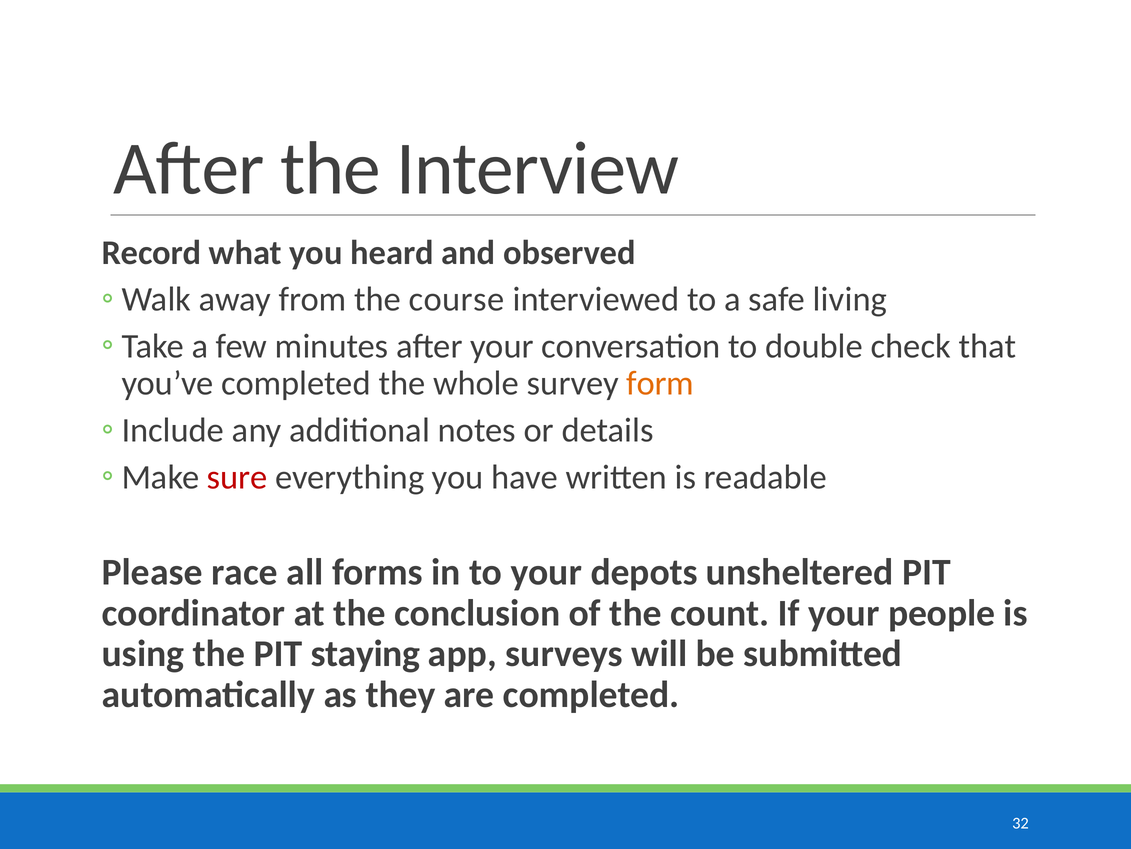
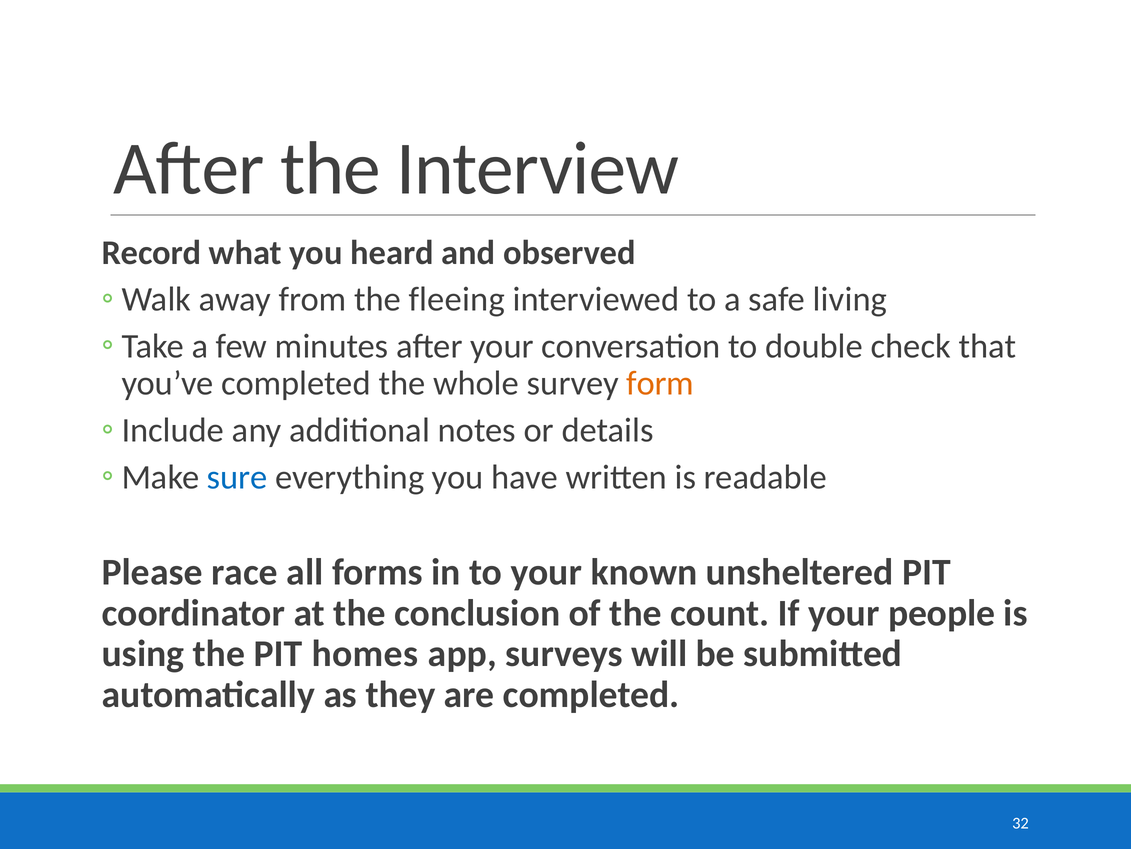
course: course -> fleeing (457, 299)
sure colour: red -> blue (237, 477)
depots: depots -> known (644, 572)
staying: staying -> homes (365, 653)
